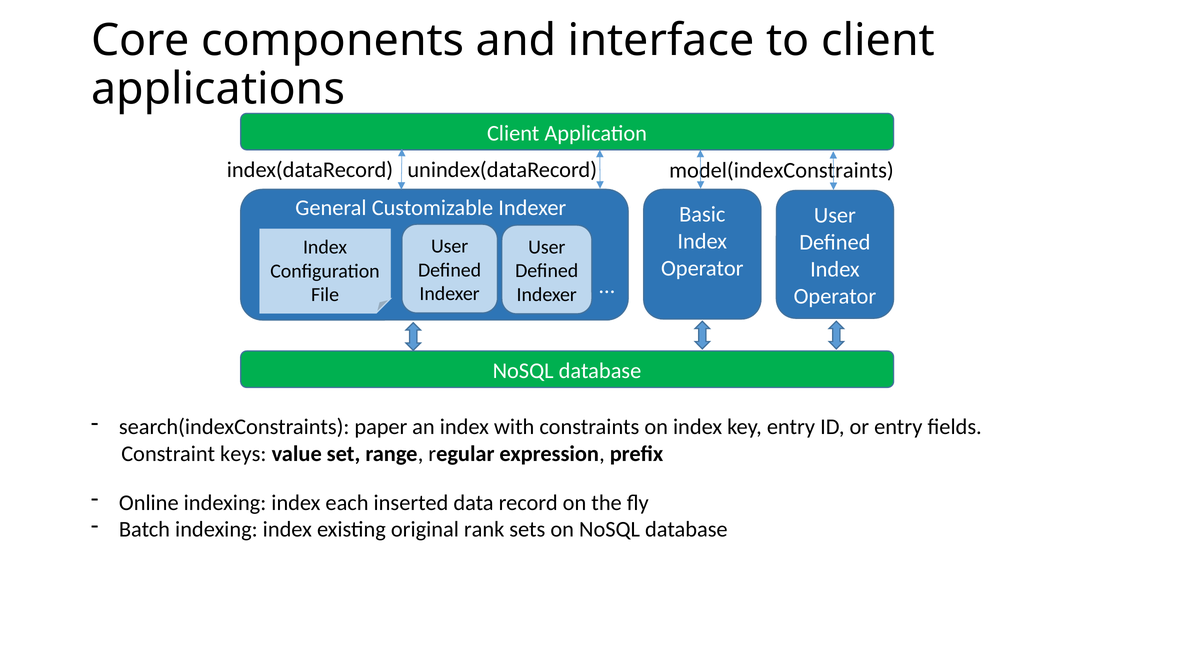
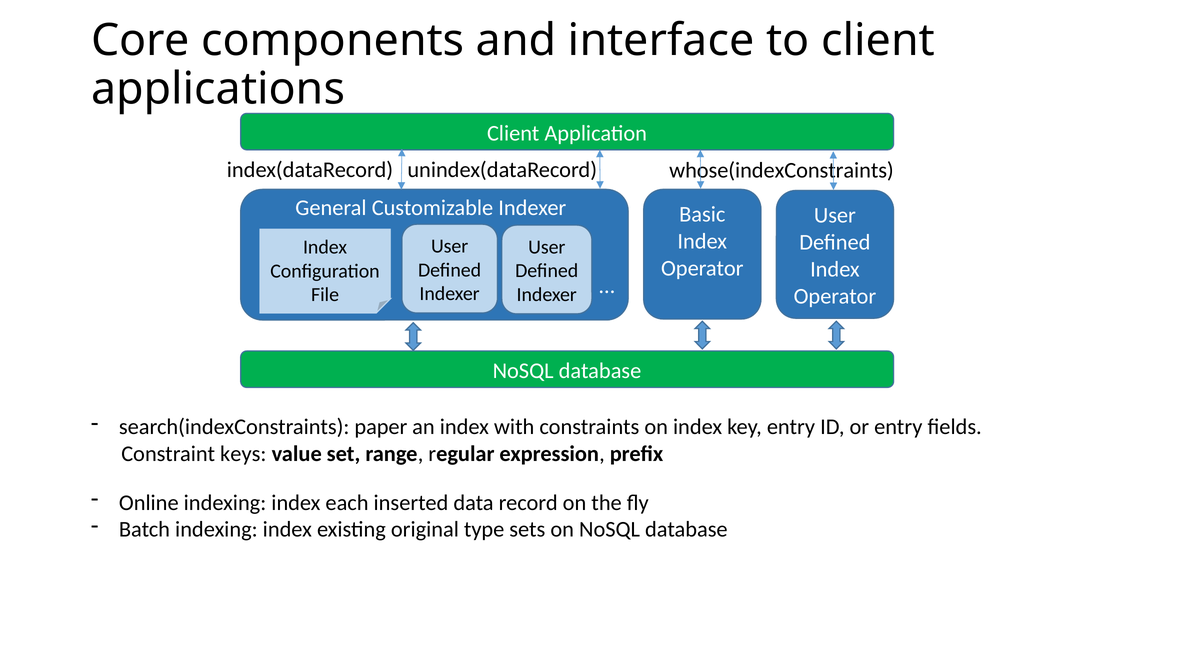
model(indexConstraints: model(indexConstraints -> whose(indexConstraints (782, 170)
rank: rank -> type (484, 530)
